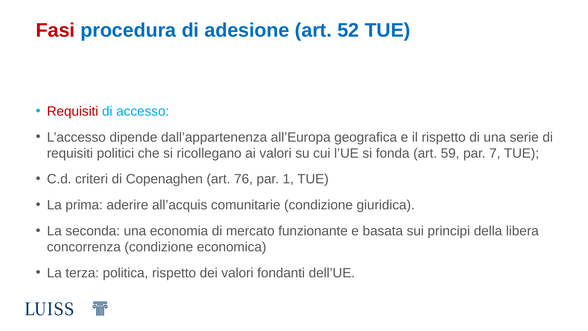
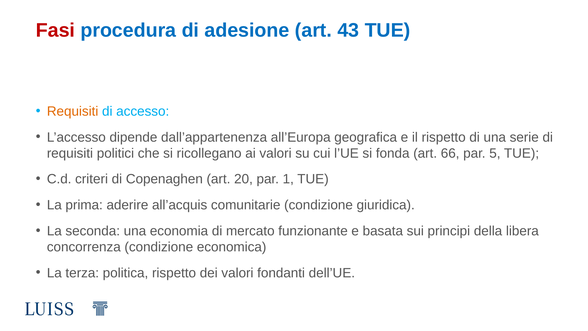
52: 52 -> 43 (348, 30)
Requisiti colour: red -> orange (73, 111)
59: 59 -> 66 (450, 153)
7: 7 -> 5 (495, 153)
76: 76 -> 20 (243, 179)
